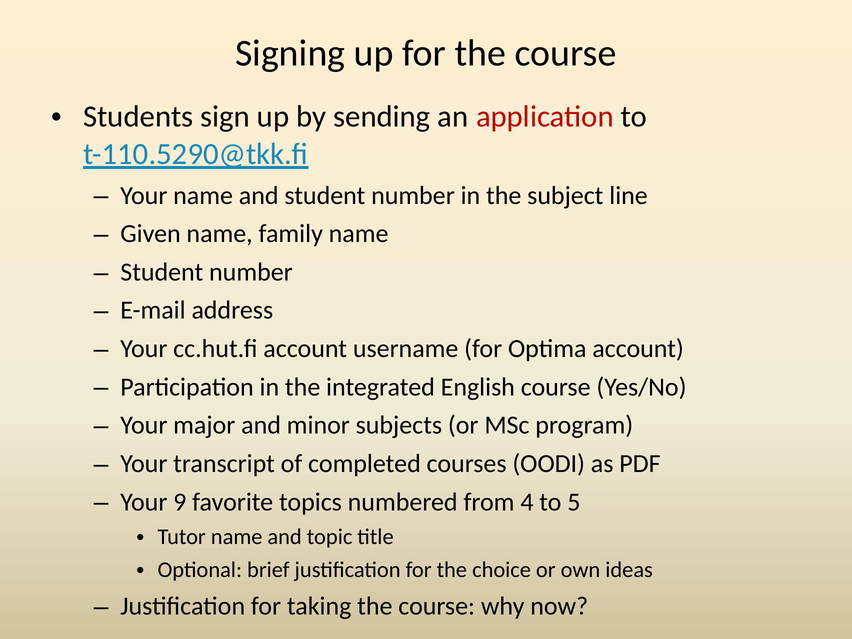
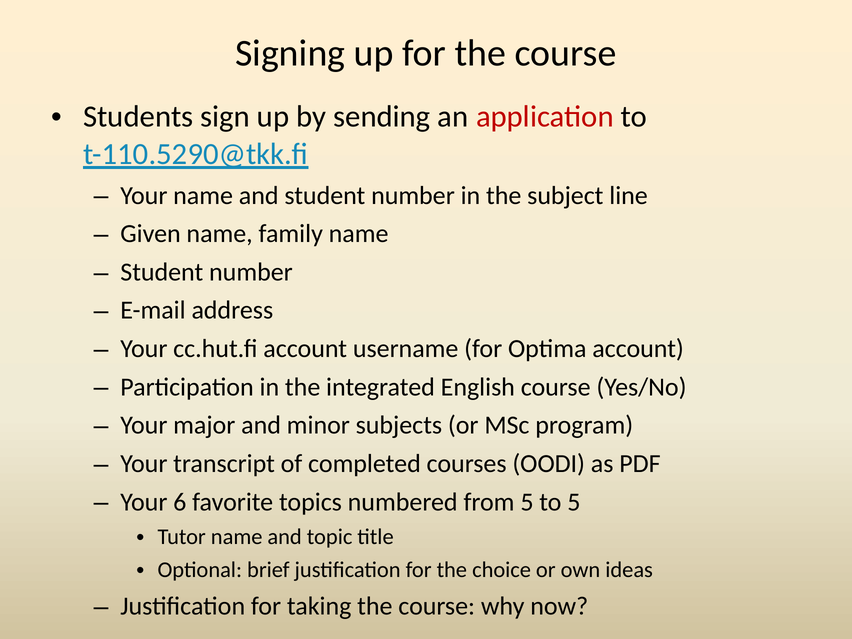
9: 9 -> 6 (180, 502)
from 4: 4 -> 5 (527, 502)
